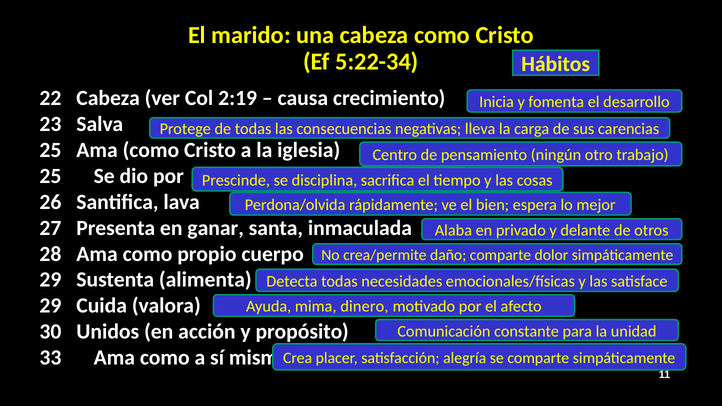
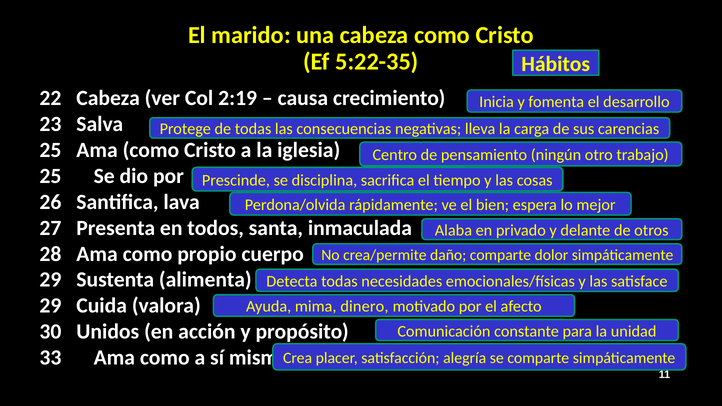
5:22-34: 5:22-34 -> 5:22-35 (377, 62)
ganar: ganar -> todos (216, 228)
